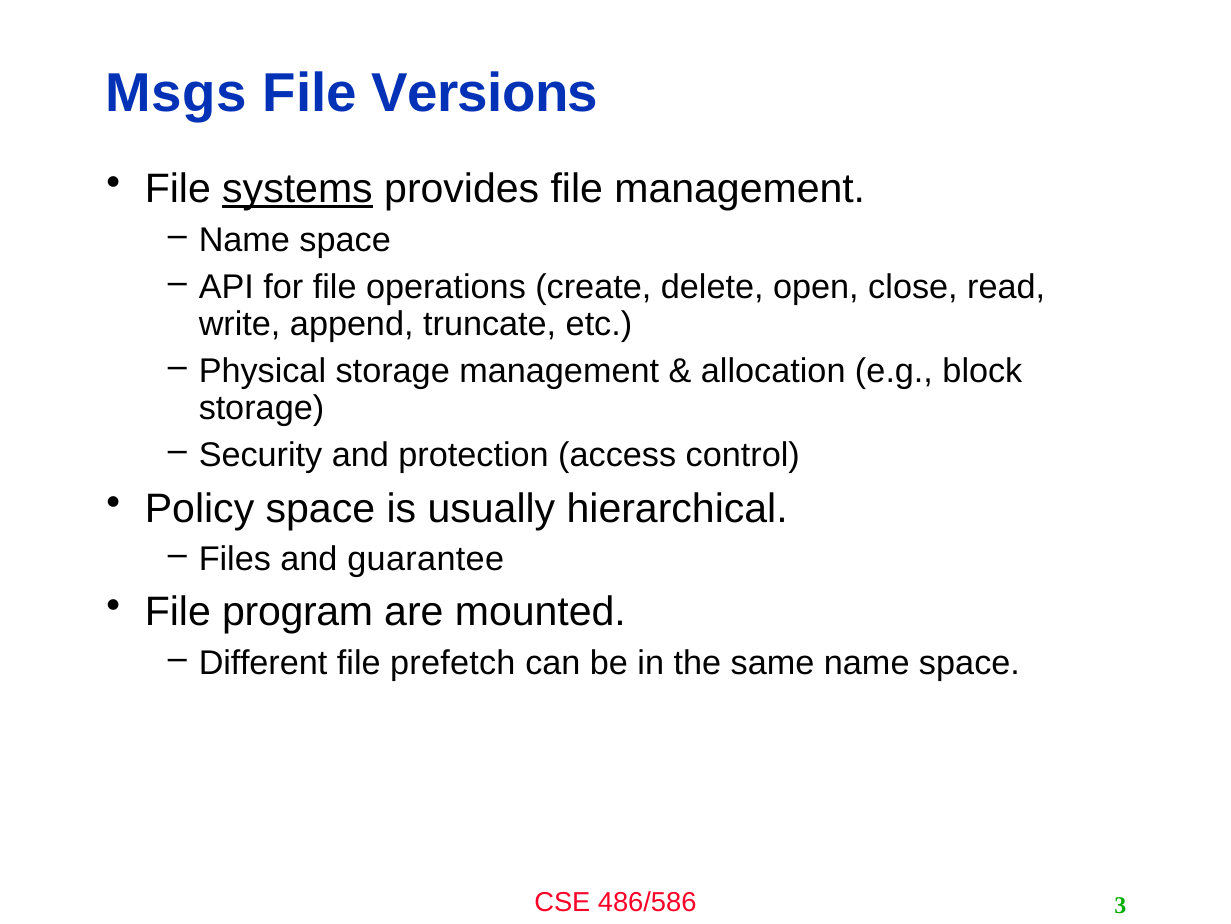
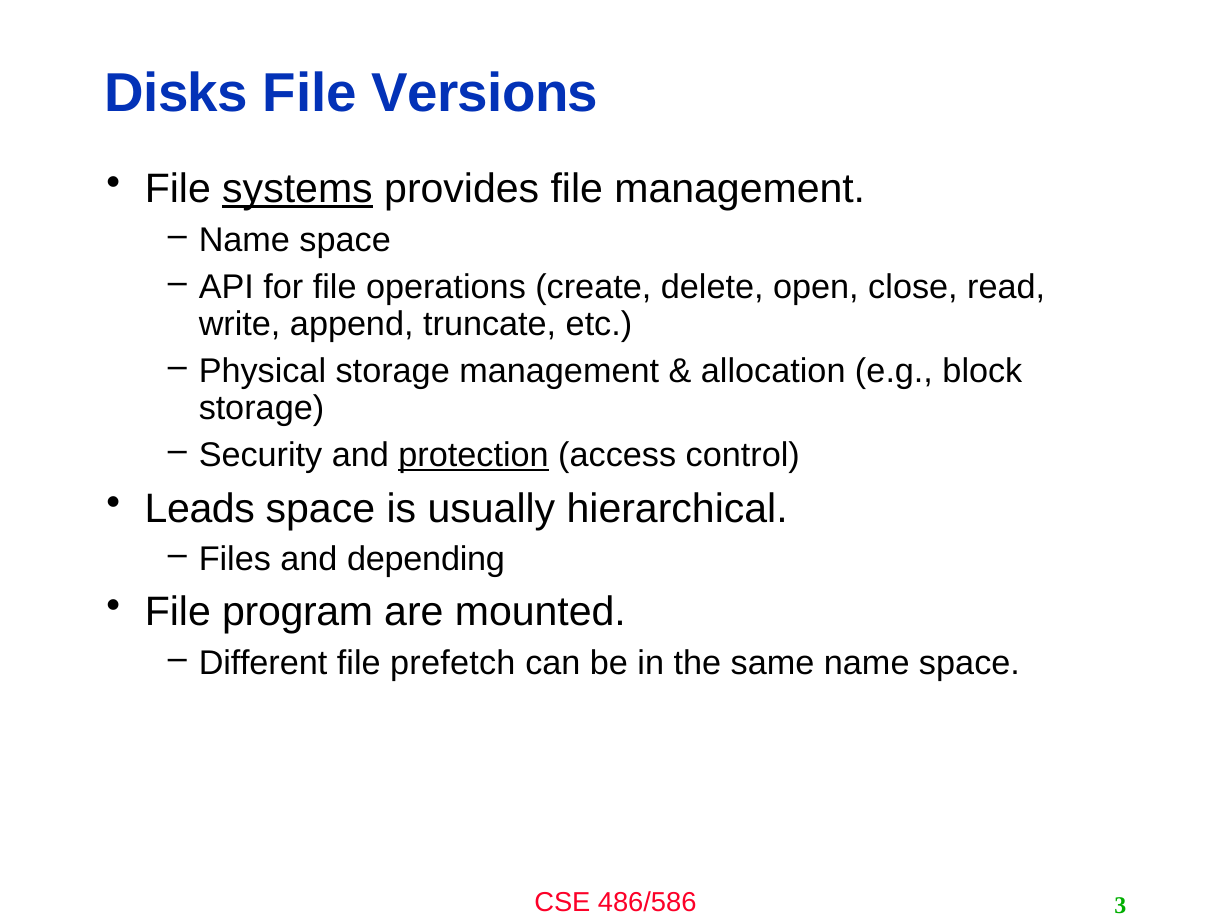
Msgs: Msgs -> Disks (176, 94)
protection underline: none -> present (474, 455)
Policy: Policy -> Leads (200, 508)
guarantee: guarantee -> depending (426, 559)
